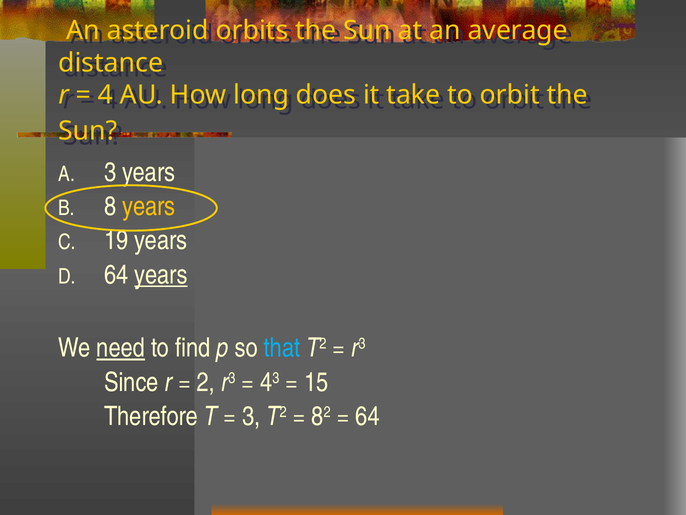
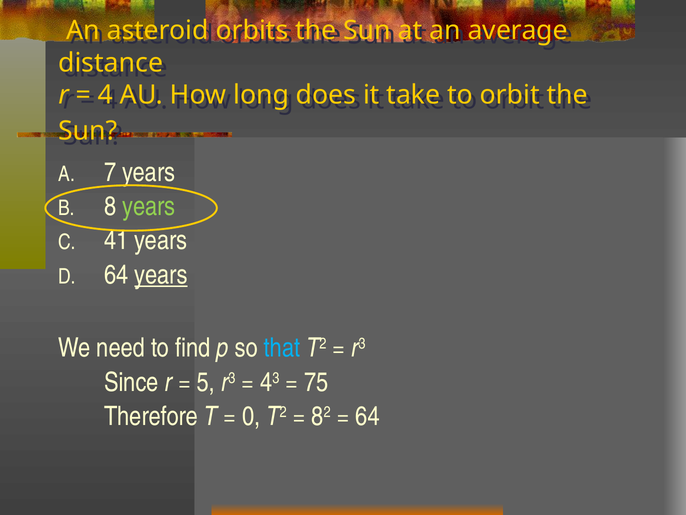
3: 3 -> 7 (110, 172)
years colour: yellow -> light green (149, 206)
19: 19 -> 41 (116, 240)
need underline: present -> none (121, 348)
2: 2 -> 5 (206, 382)
15: 15 -> 75 (316, 382)
3: 3 -> 0 (251, 416)
